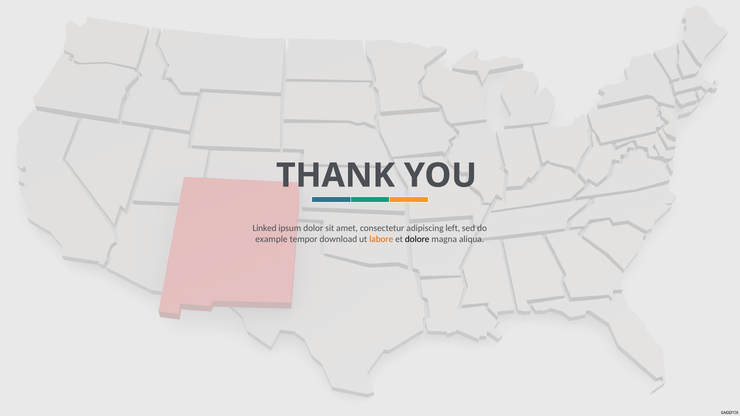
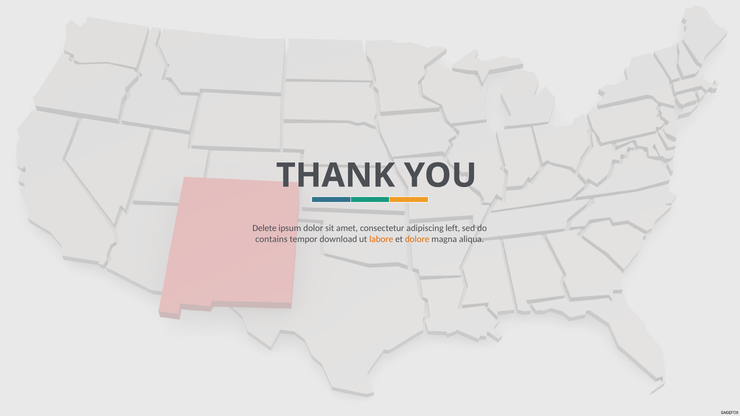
Linked: Linked -> Delete (265, 228)
example: example -> contains (271, 240)
dolore colour: black -> orange (417, 240)
